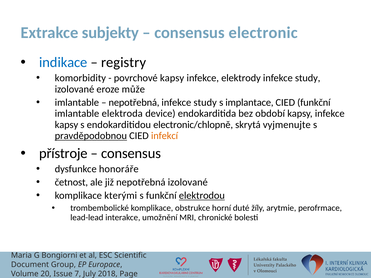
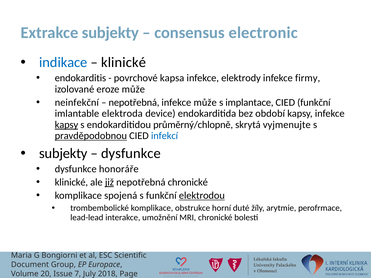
registry: registry -> klinické (124, 63)
komorbidity: komorbidity -> endokarditis (80, 78)
povrchové kapsy: kapsy -> kapsa (172, 78)
study: study -> firmy (308, 78)
imlantable: imlantable -> neinfekční (77, 103)
study: study -> může (205, 103)
kapsy underline: none -> present (66, 125)
electronic/chlopně: electronic/chlopně -> průměrný/chlopně (193, 125)
infekcí colour: orange -> blue (165, 136)
přístroje: přístroje -> subjekty (63, 154)
consensus: consensus -> dysfunkce (131, 154)
četnost: četnost -> klinické (71, 182)
již underline: none -> present (109, 182)
nepotřebná izolované: izolované -> chronické (188, 182)
kterými: kterými -> spojená (121, 196)
